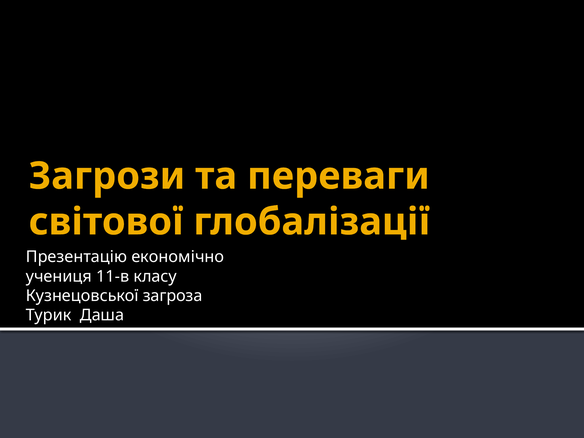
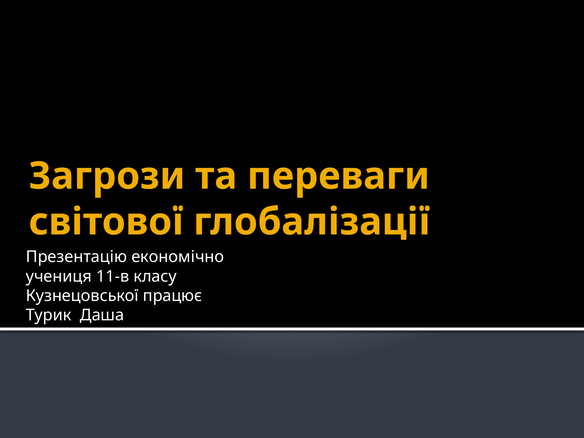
загроза: загроза -> працює (173, 296)
